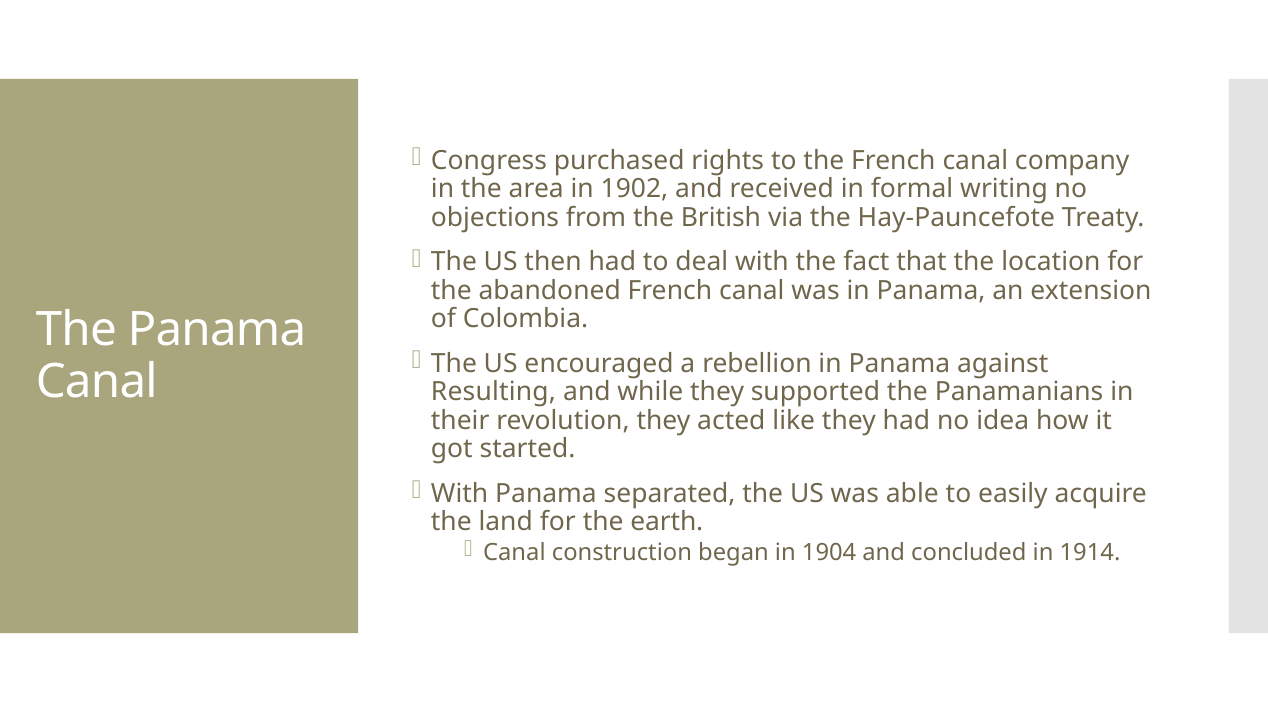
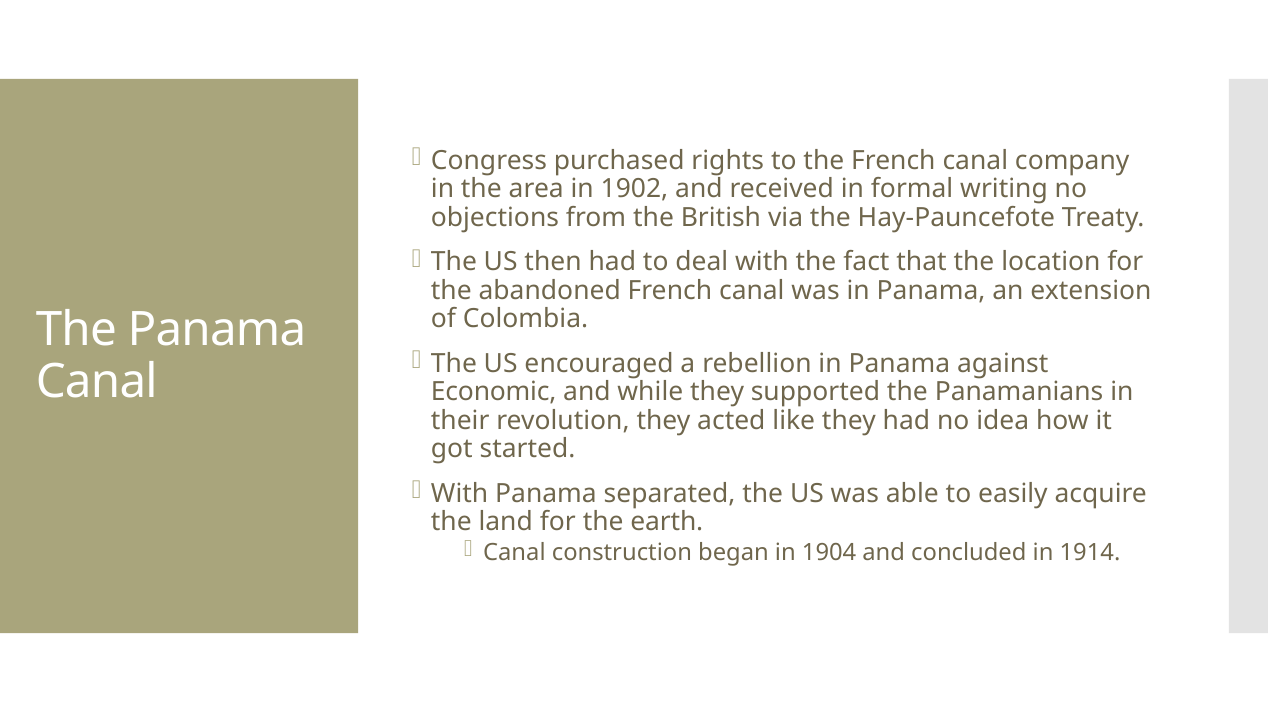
Resulting: Resulting -> Economic (494, 392)
